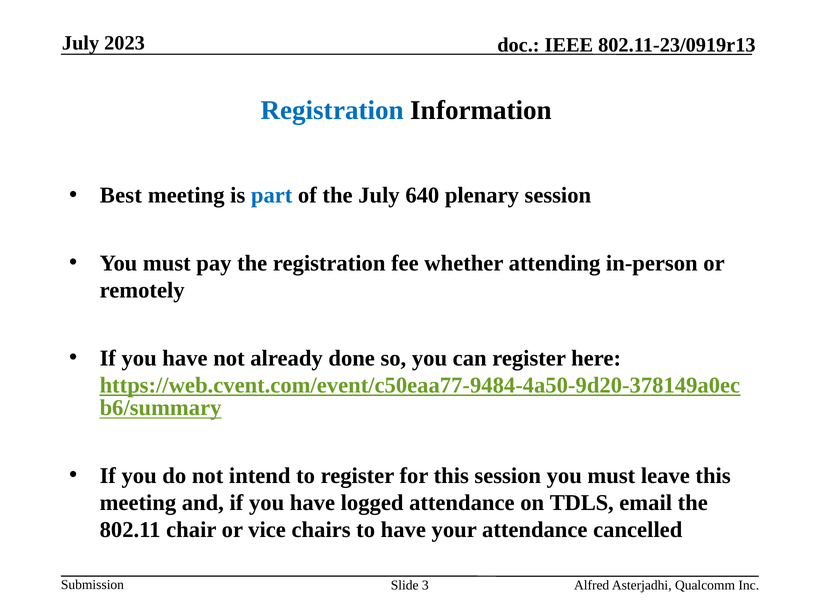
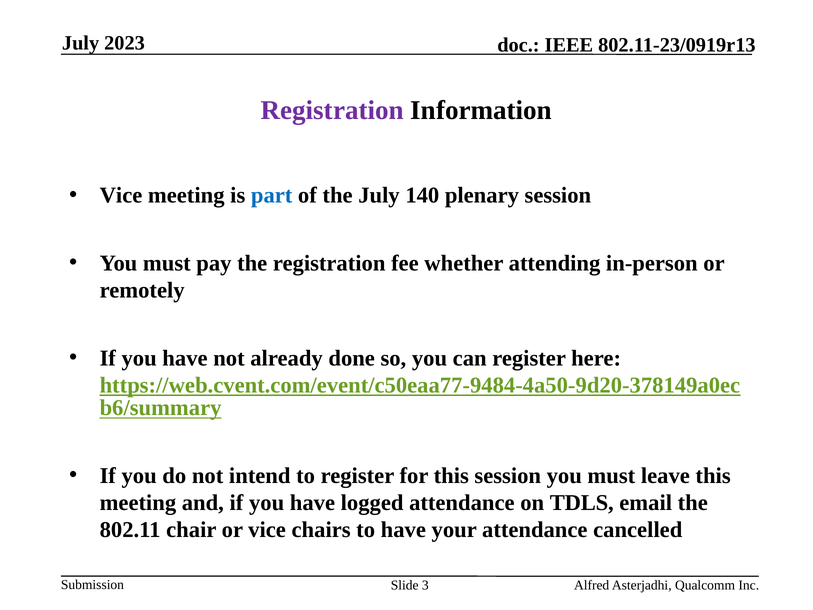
Registration colour: blue -> purple (332, 110)
Best: Best -> Vice (121, 195)
640: 640 -> 140 (422, 195)
